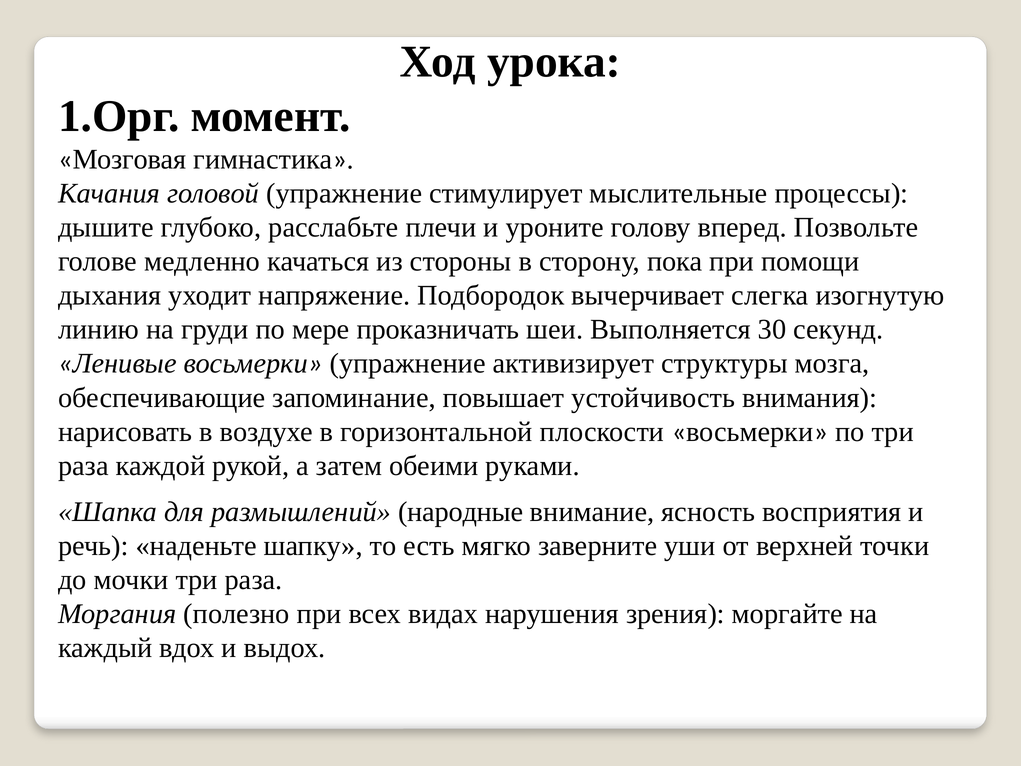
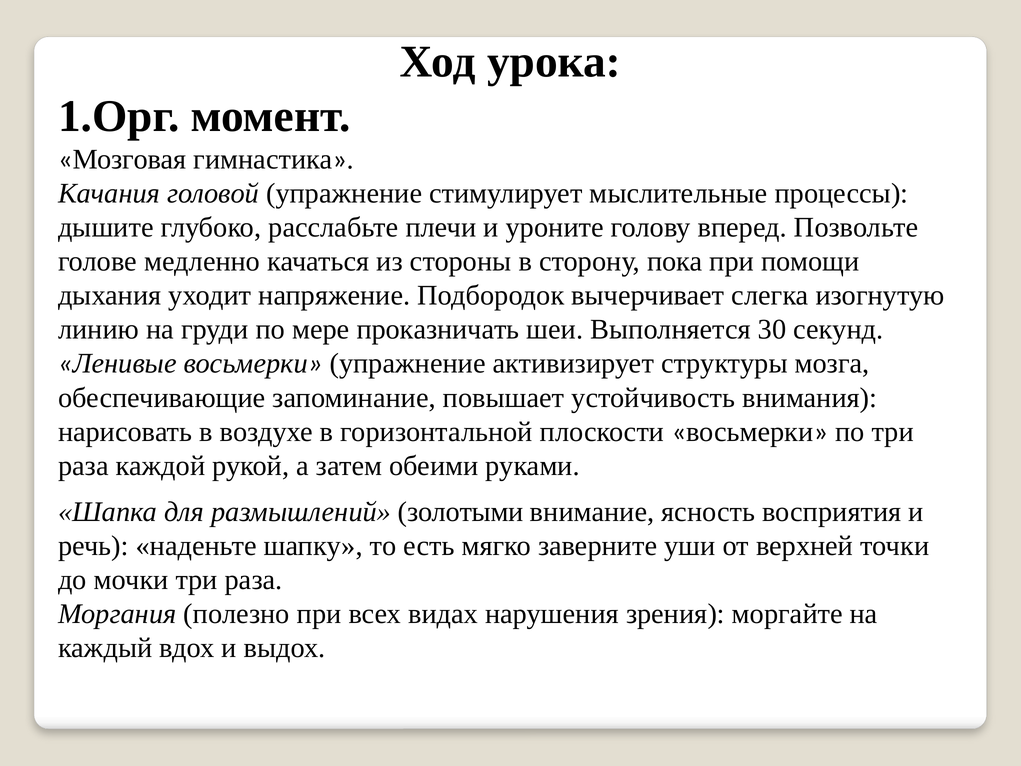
народные: народные -> золотыми (461, 511)
